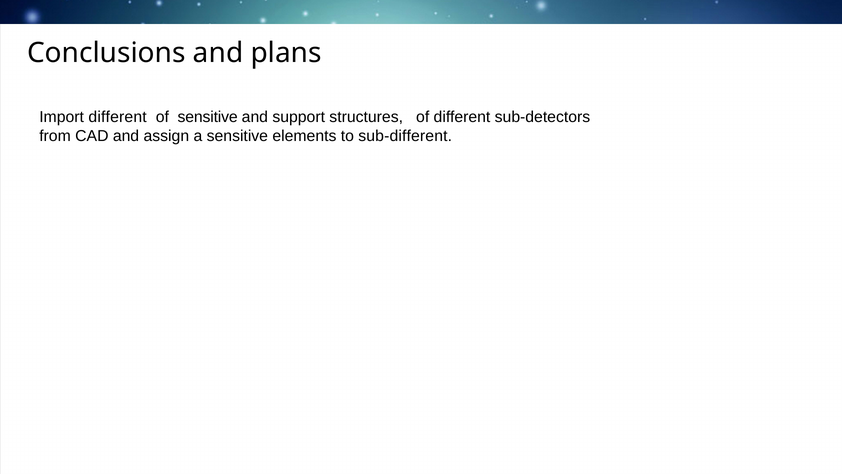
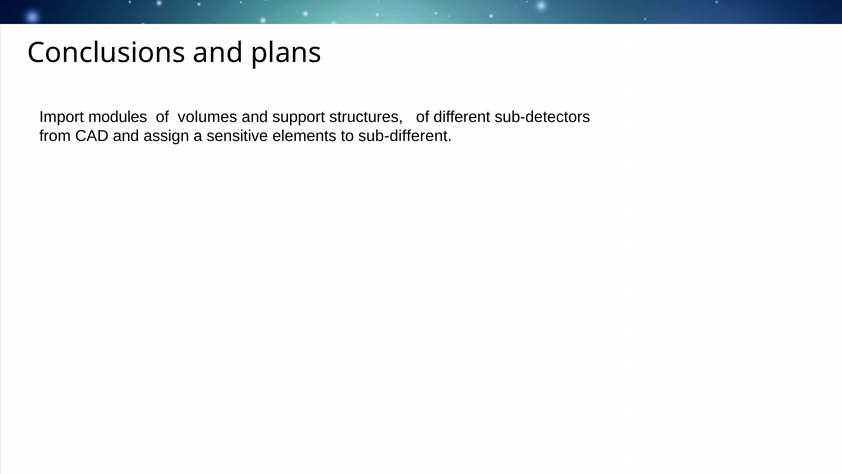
Import different: different -> modules (118, 117)
of sensitive: sensitive -> volumes (207, 117)
